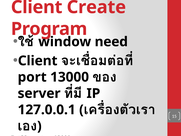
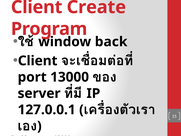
need: need -> back (111, 42)
